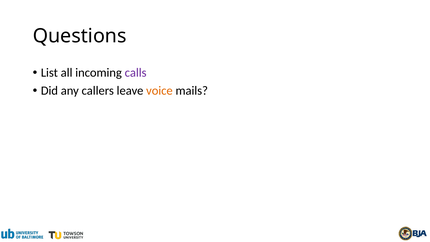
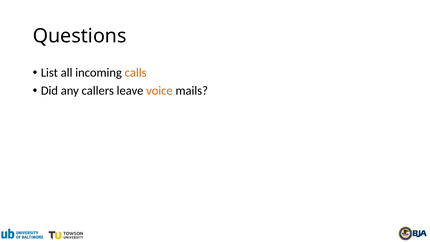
calls colour: purple -> orange (136, 73)
